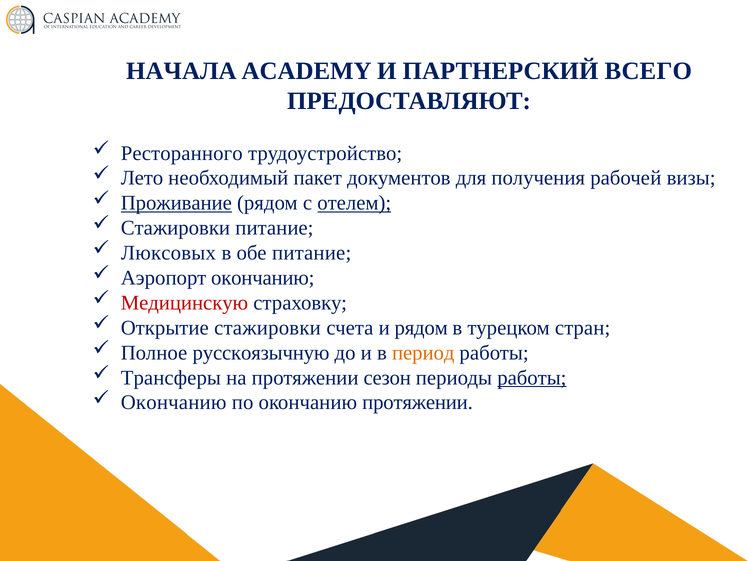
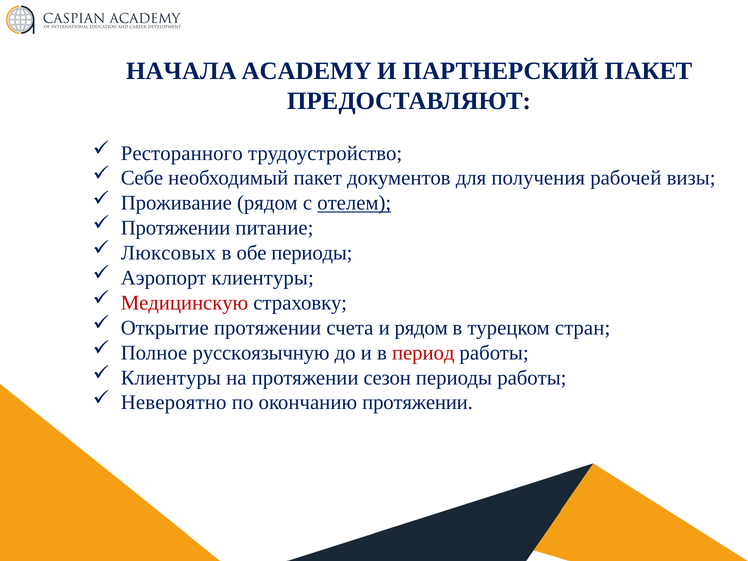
ПАРТНЕРСКИЙ ВСЕГО: ВСЕГО -> ПАКЕТ (649, 71)
Лето: Лето -> Себе (142, 178)
Проживание underline: present -> none (176, 203)
Стажировки: Стажировки -> Протяжении (176, 228)
обе питание: питание -> периоды (312, 253)
Аэропорт окончанию: окончанию -> клиентуры (263, 278)
Открытие стажировки: стажировки -> протяжении (268, 328)
период colour: orange -> red (423, 353)
Трансферы: Трансферы -> Клиентуры (171, 378)
работы underline: present -> none (532, 378)
Окончанию: Окончанию -> Невероятно (174, 403)
